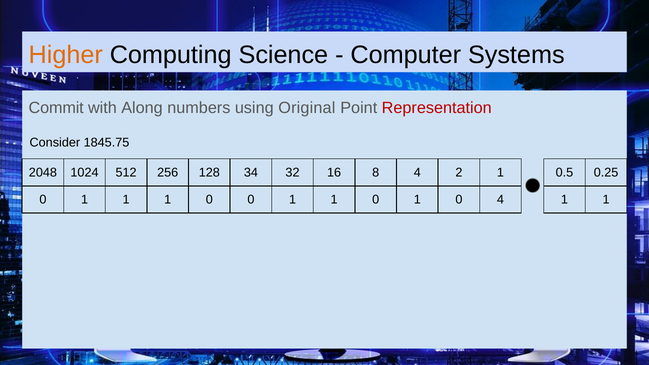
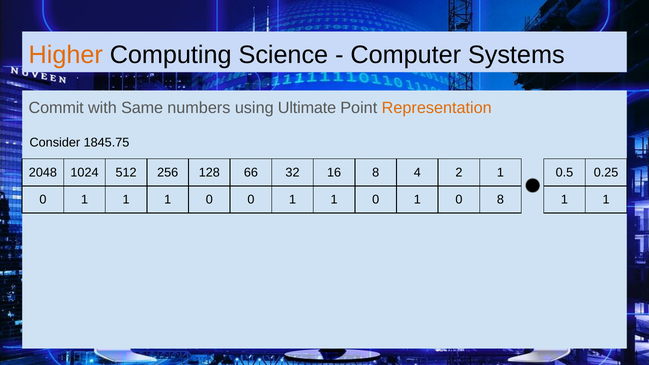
Along: Along -> Same (142, 108)
Original: Original -> Ultimate (307, 108)
Representation colour: red -> orange (437, 108)
34: 34 -> 66 (251, 173)
0 4: 4 -> 8 (501, 200)
